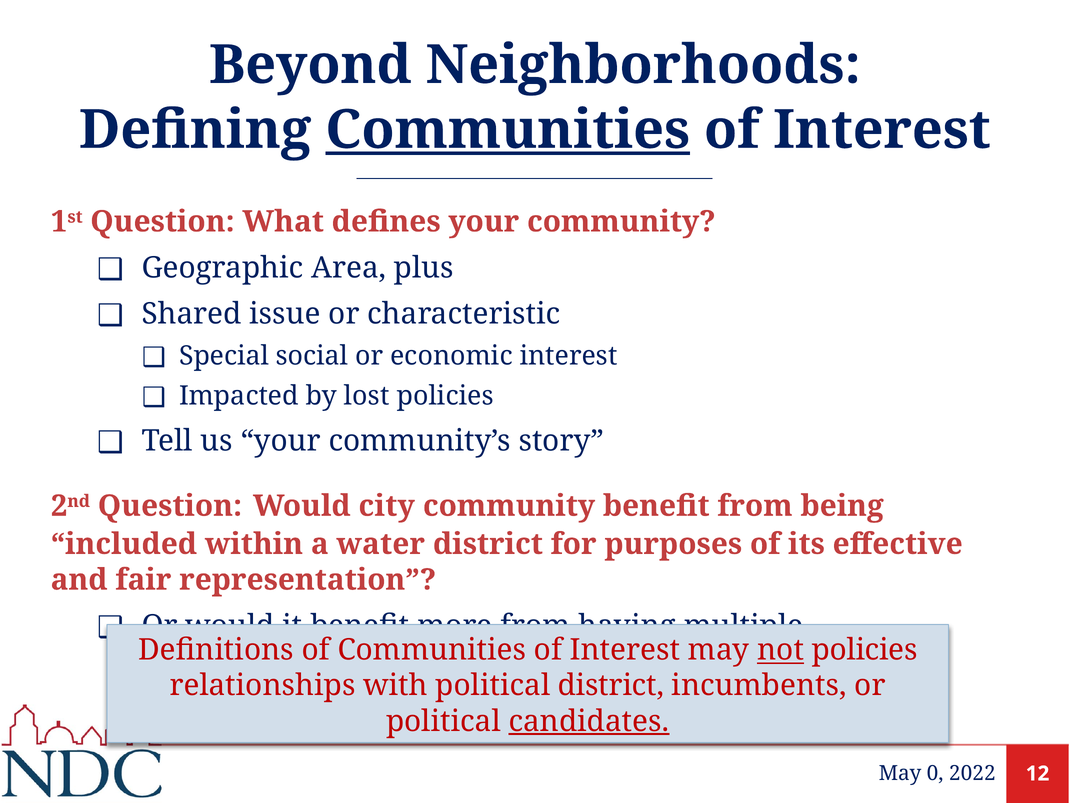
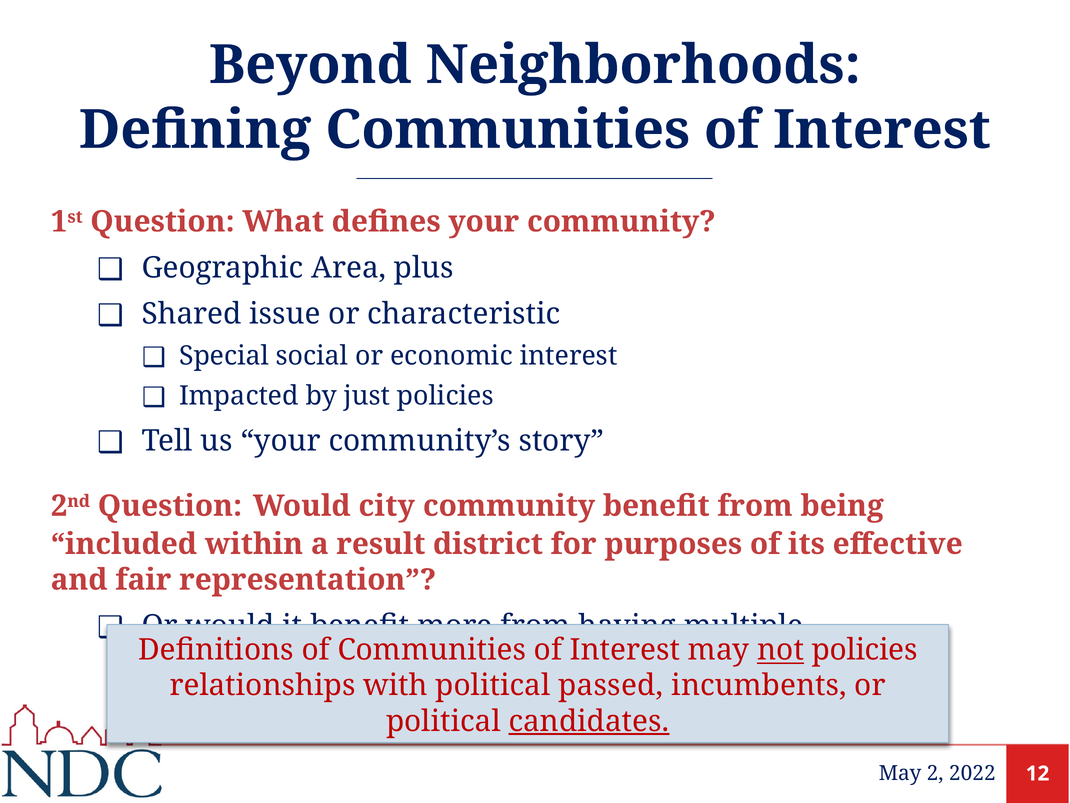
Communities underline: present -> none (508, 130)
lost: lost -> just (367, 396)
water: water -> result (381, 544)
political district: district -> passed (611, 685)
0: 0 -> 2 (935, 773)
